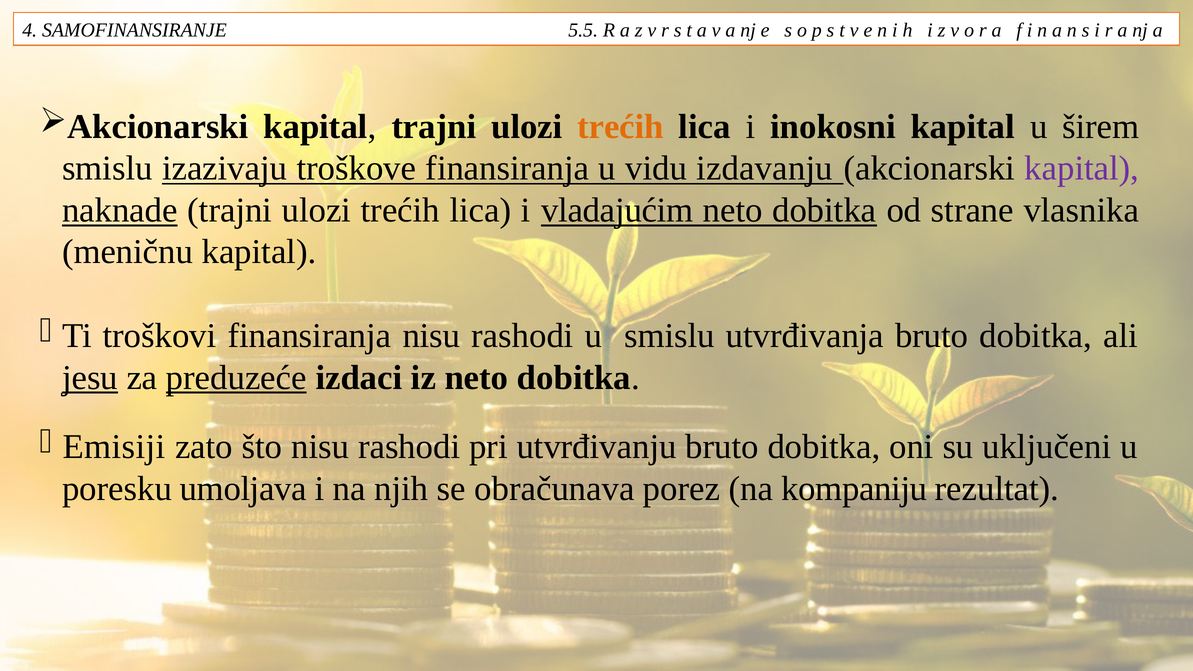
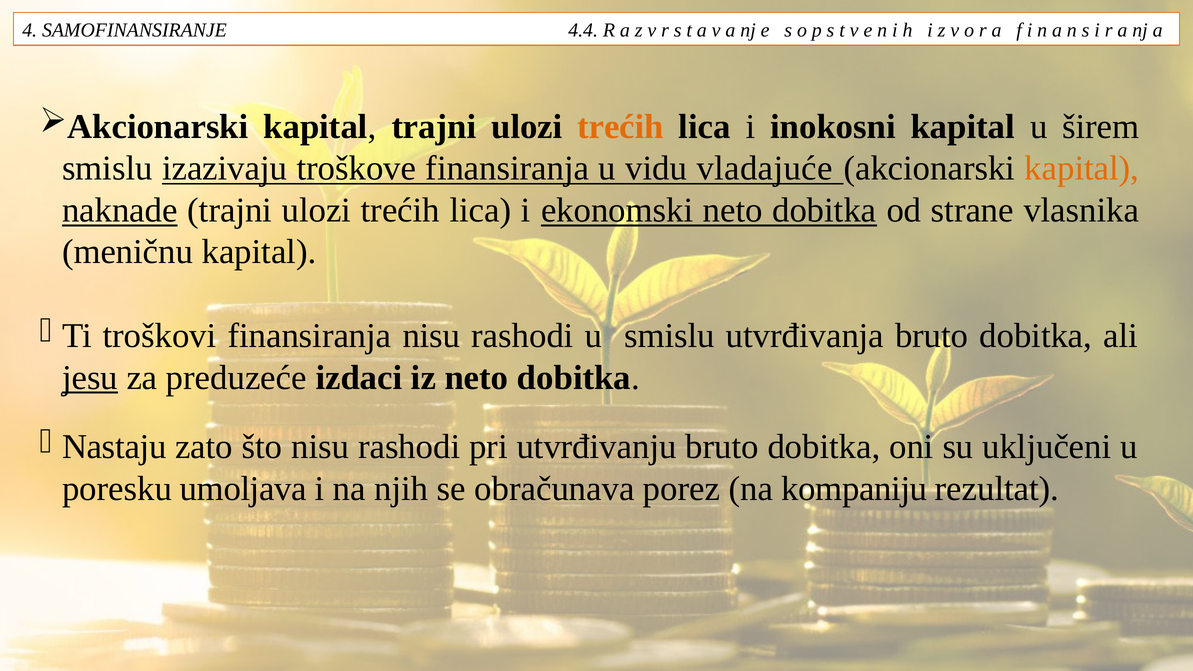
5.5: 5.5 -> 4.4 (583, 30)
izdavanju: izdavanju -> vladajuće (765, 168)
kapital colour: purple -> orange (1082, 168)
vladajućim: vladajućim -> ekonomski (617, 210)
preduzeće underline: present -> none (236, 378)
Emisiji: Emisiji -> Nastaju (114, 447)
